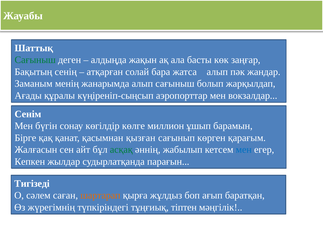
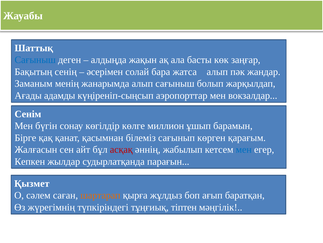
Сағыныш colour: green -> blue (35, 60)
атқарған: атқарған -> әсерімен (105, 72)
құралы: құралы -> адамды (60, 95)
қызған: қызған -> білеміз (141, 137)
асқақ colour: green -> red (121, 149)
Тигізеді: Тигізеді -> Қызмет (32, 183)
